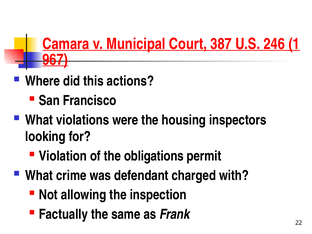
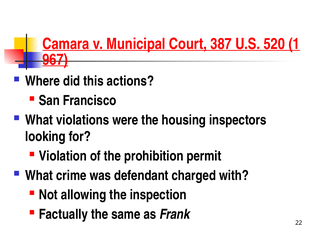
246: 246 -> 520 (274, 44)
obligations: obligations -> prohibition (154, 156)
